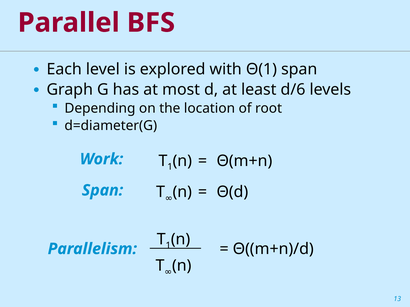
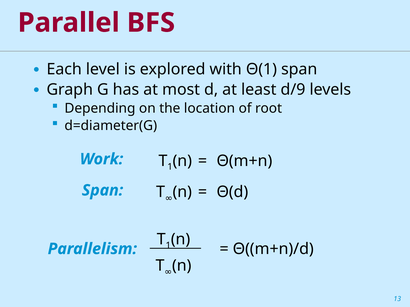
d/6: d/6 -> d/9 (293, 90)
